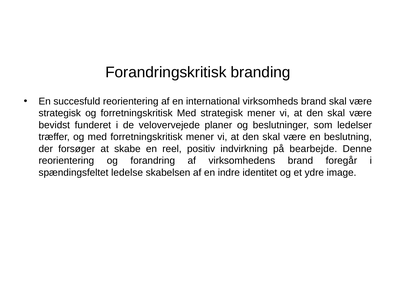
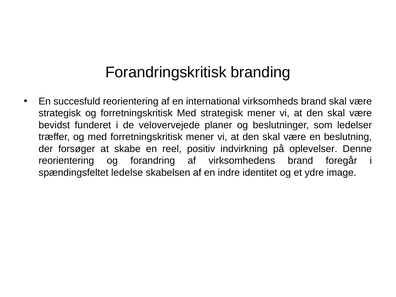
bearbejde: bearbejde -> oplevelser (313, 149)
